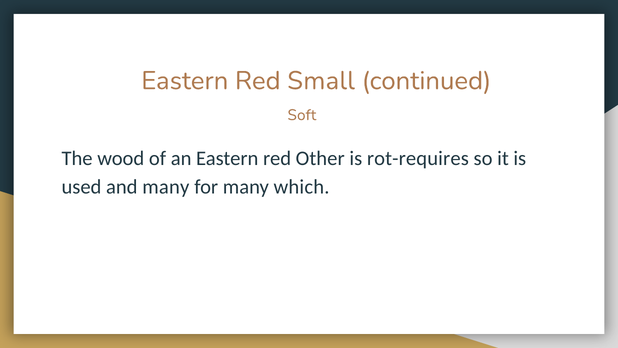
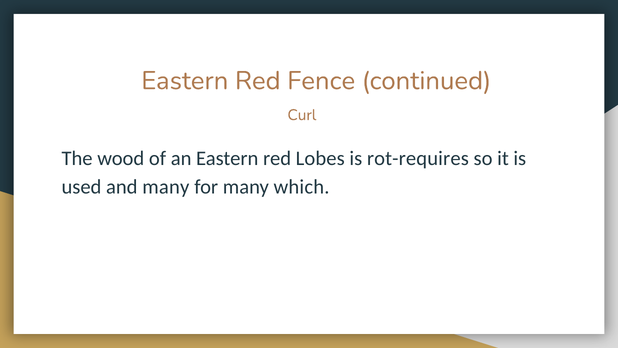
Small: Small -> Fence (321, 81)
Soft: Soft -> Curl (302, 115)
Other: Other -> Lobes (320, 158)
